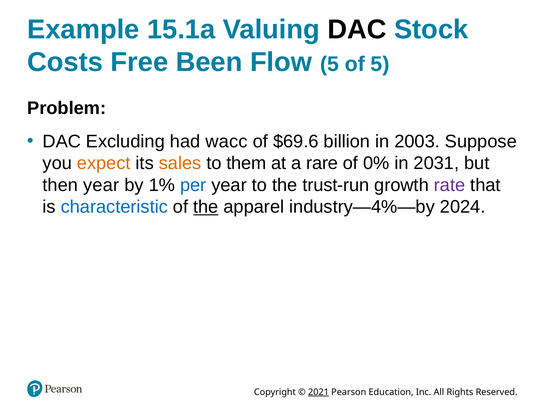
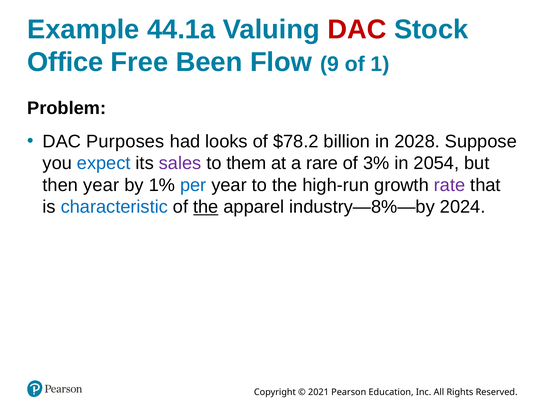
15.1a: 15.1a -> 44.1a (181, 29)
DAC colour: black -> red (357, 29)
Costs: Costs -> Office (65, 62)
Flow 5: 5 -> 9 (329, 64)
of 5: 5 -> 1 (380, 64)
Excluding: Excluding -> Purposes (125, 142)
wacc: wacc -> looks (227, 142)
$69.6: $69.6 -> $78.2 (296, 142)
2003: 2003 -> 2028 (417, 142)
expect colour: orange -> blue (104, 163)
sales colour: orange -> purple (180, 163)
0%: 0% -> 3% (376, 163)
2031: 2031 -> 2054 (436, 163)
trust-run: trust-run -> high-run (336, 185)
industry—4%—by: industry—4%—by -> industry—8%—by (362, 207)
2021 underline: present -> none (318, 393)
